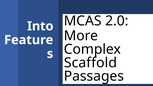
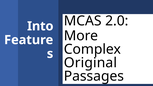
Scaffold: Scaffold -> Original (90, 63)
